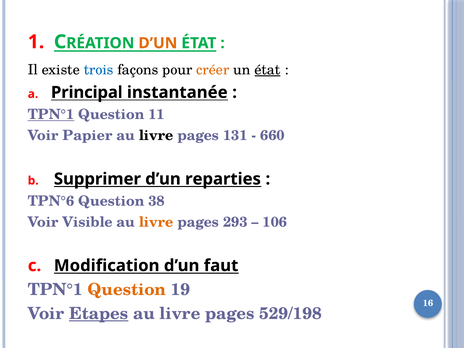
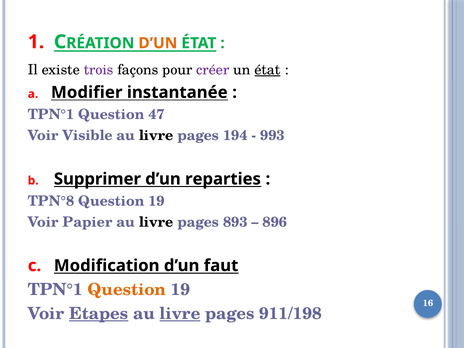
trois colour: blue -> purple (99, 70)
créer colour: orange -> purple (213, 70)
Principal: Principal -> Modifier (87, 92)
TPN°1 underline: present -> none (51, 115)
11: 11 -> 47 (157, 115)
Papier: Papier -> Visible (88, 136)
131: 131 -> 194 (235, 136)
660: 660 -> 993 (272, 136)
TPN°6: TPN°6 -> TPN°8 (51, 201)
38: 38 -> 19 (157, 201)
Visible: Visible -> Papier (88, 222)
livre colour: orange -> black (156, 222)
293: 293 -> 893 (235, 222)
106: 106 -> 896 (275, 222)
livre underline: none -> present (180, 314)
529/198: 529/198 -> 911/198 (290, 314)
